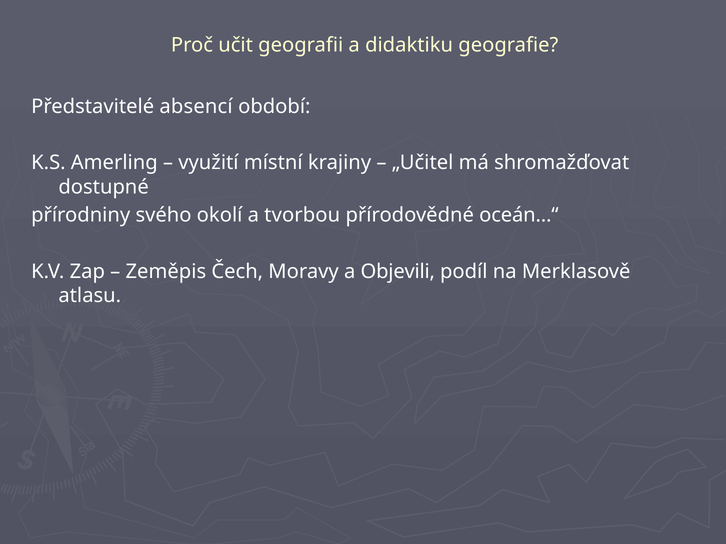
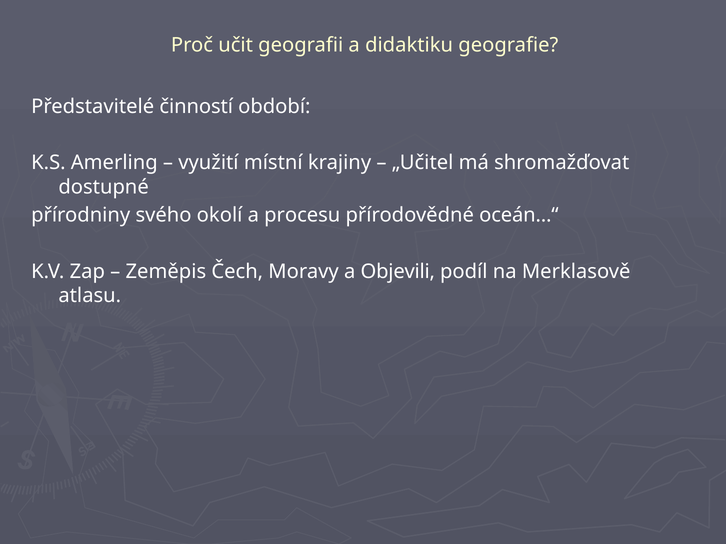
absencí: absencí -> činností (196, 106)
tvorbou: tvorbou -> procesu (302, 215)
